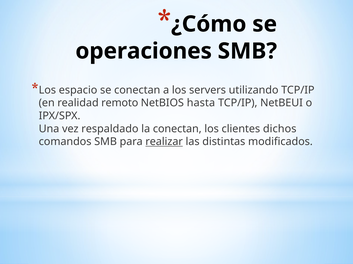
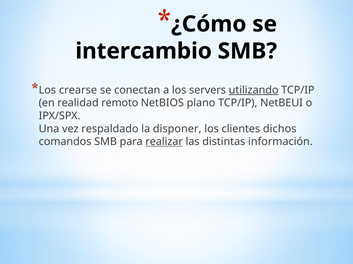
operaciones: operaciones -> intercambio (144, 51)
espacio: espacio -> crearse (78, 90)
utilizando underline: none -> present (254, 90)
hasta: hasta -> plano (201, 103)
la conectan: conectan -> disponer (177, 129)
modificados: modificados -> información (280, 142)
